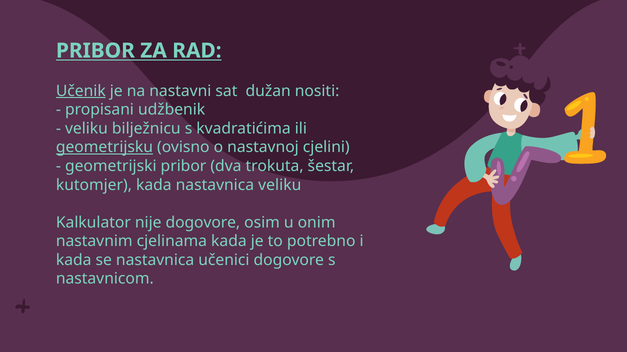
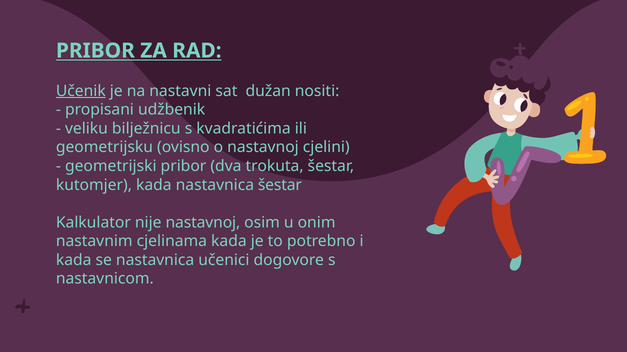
geometrijsku underline: present -> none (104, 148)
nastavnica veliku: veliku -> šestar (280, 185)
nije dogovore: dogovore -> nastavnoj (203, 223)
